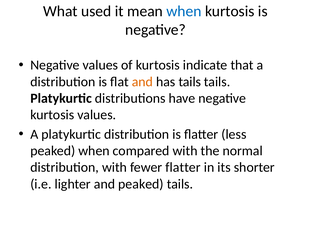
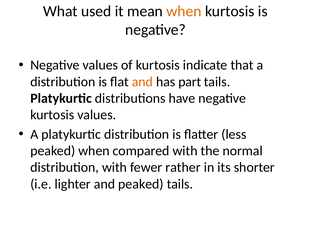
when colour: blue -> orange (184, 11)
has tails: tails -> part (190, 82)
fewer flatter: flatter -> rather (183, 168)
